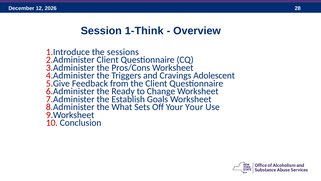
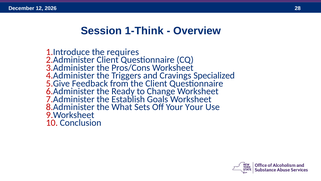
sessions: sessions -> requires (123, 52)
Adolescent: Adolescent -> Specialized (214, 75)
